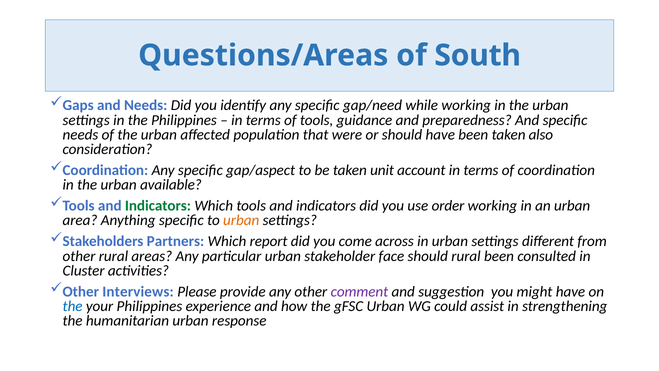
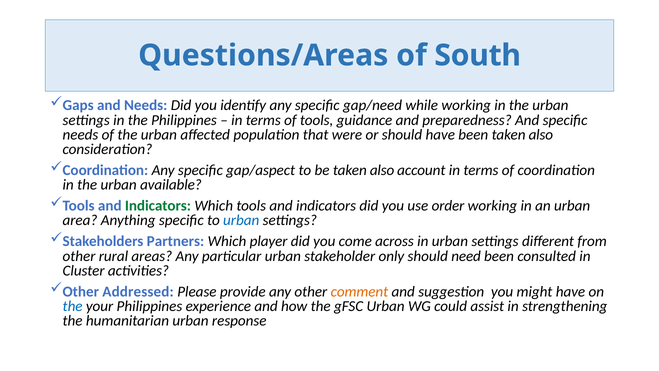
be taken unit: unit -> also (382, 170)
urban colour: orange -> blue (241, 220)
report: report -> player (269, 241)
face: face -> only (391, 256)
should rural: rural -> need (466, 256)
Interviews: Interviews -> Addressed (138, 291)
comment colour: purple -> orange (359, 291)
